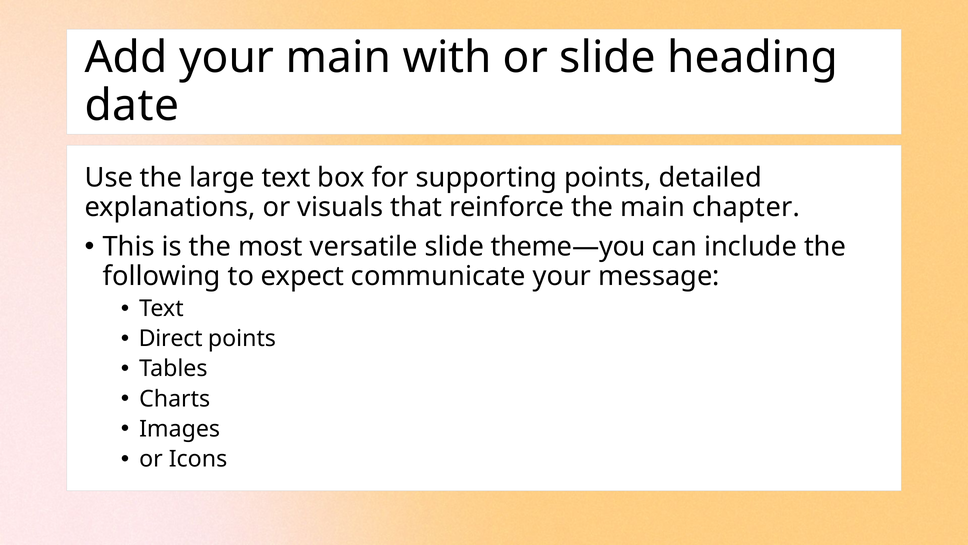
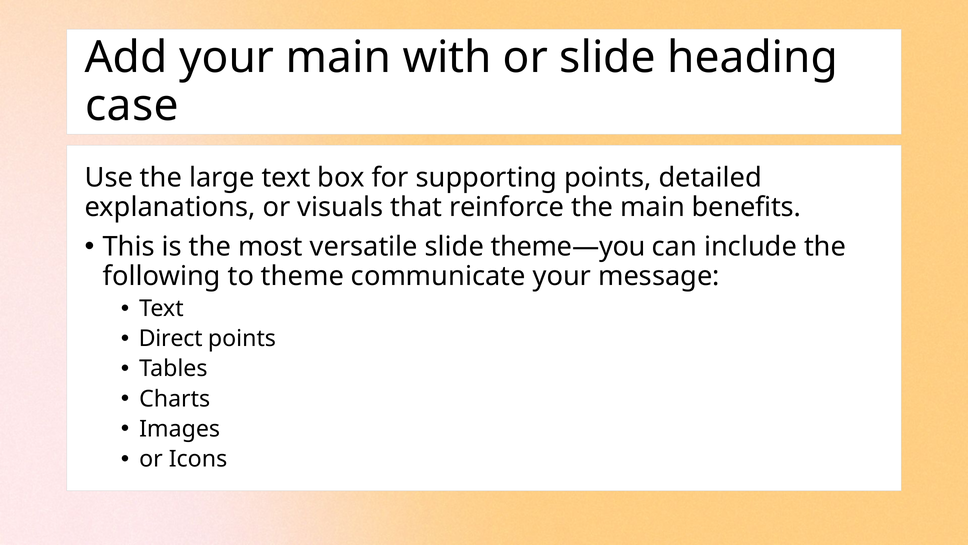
date: date -> case (132, 105)
chapter: chapter -> benefits (746, 207)
expect: expect -> theme (302, 276)
